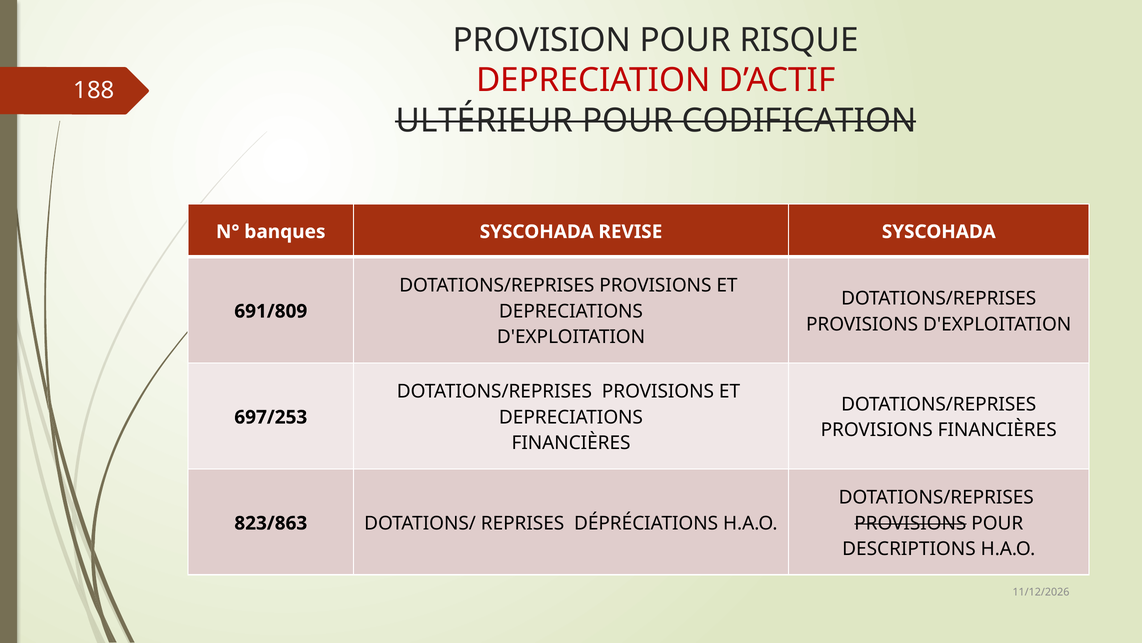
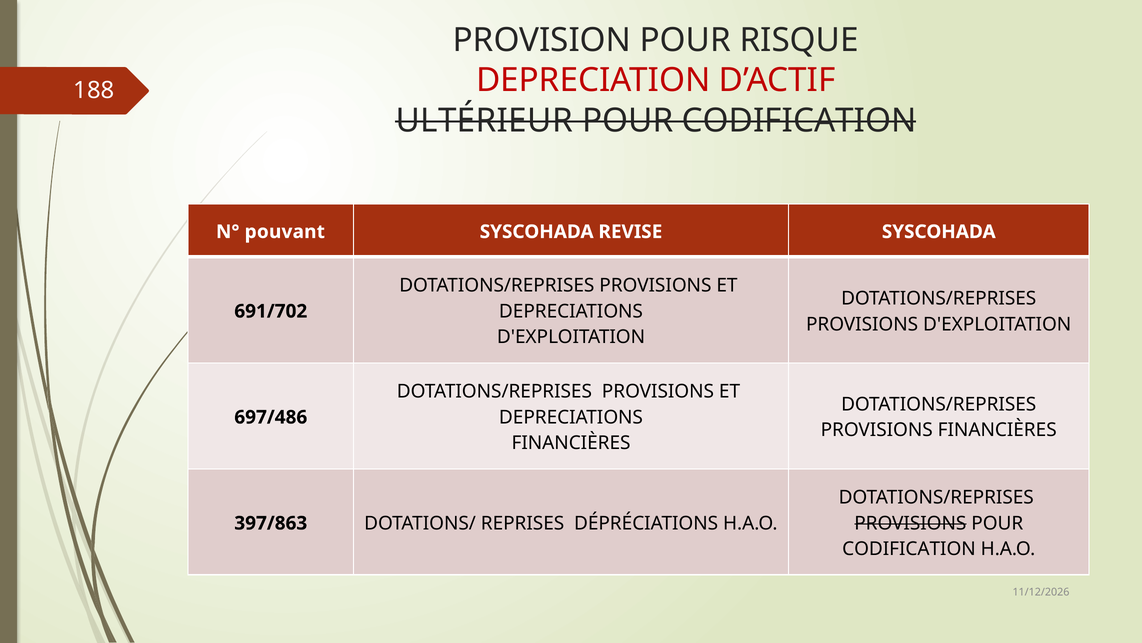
banques: banques -> pouvant (285, 232)
691/809: 691/809 -> 691/702 (271, 311)
697/253: 697/253 -> 697/486 (271, 417)
823/863: 823/863 -> 397/863 (271, 523)
DESCRIPTIONS: DESCRIPTIONS -> CODIFICATION (909, 549)
